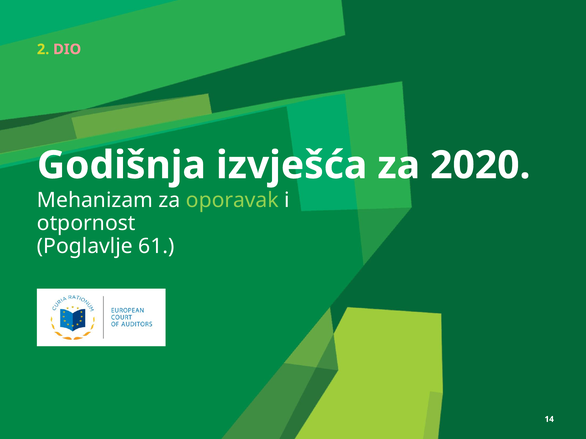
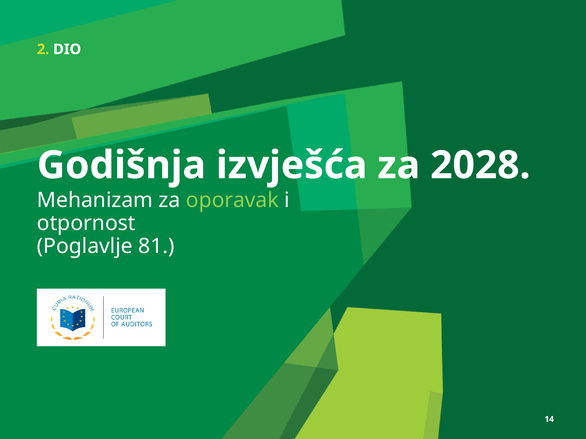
DIO colour: pink -> white (67, 49)
2020: 2020 -> 2028 (480, 166)
61: 61 -> 81 (156, 246)
